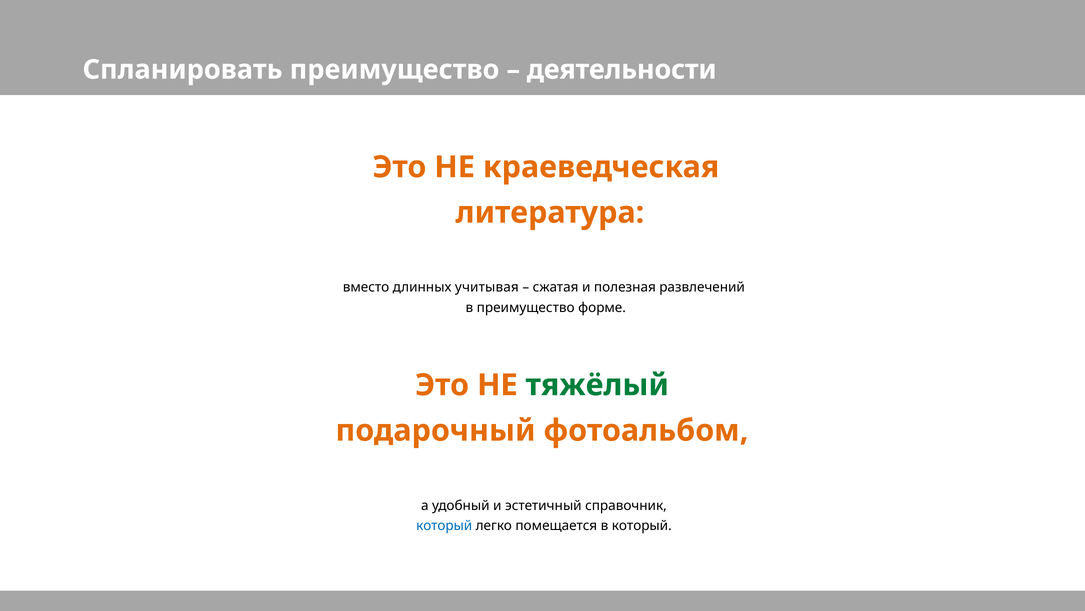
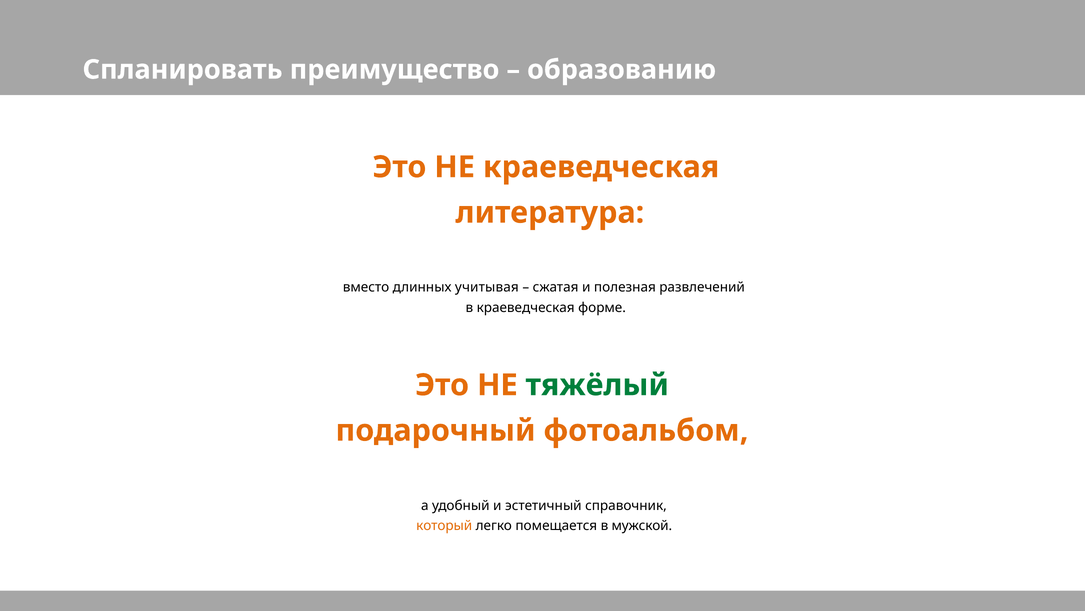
деятельности: деятельности -> образованию (622, 70)
в преимущество: преимущество -> краеведческая (526, 308)
который colour: blue -> orange (444, 525)
в который: который -> мужской (642, 525)
